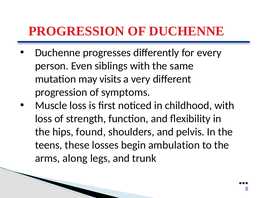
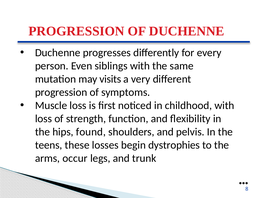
ambulation: ambulation -> dystrophies (174, 145)
along: along -> occur (75, 158)
